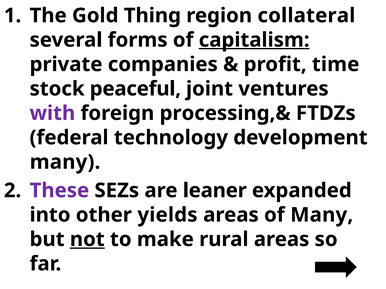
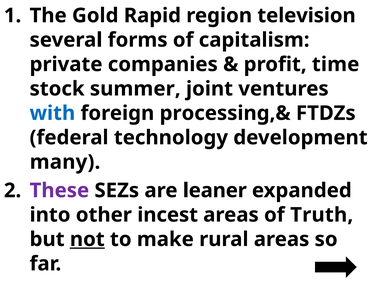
Thing: Thing -> Rapid (152, 16)
collateral: collateral -> television (307, 16)
capitalism underline: present -> none (254, 40)
peaceful: peaceful -> summer (135, 89)
with colour: purple -> blue (52, 113)
yields: yields -> incest (168, 215)
of Many: Many -> Truth (322, 215)
